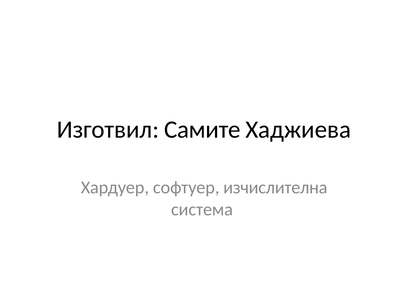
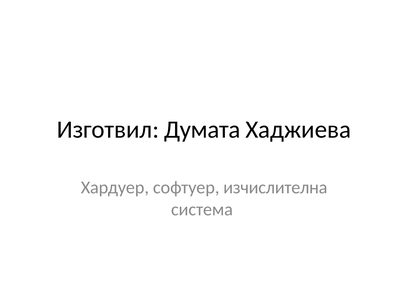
Самите: Самите -> Думата (202, 130)
